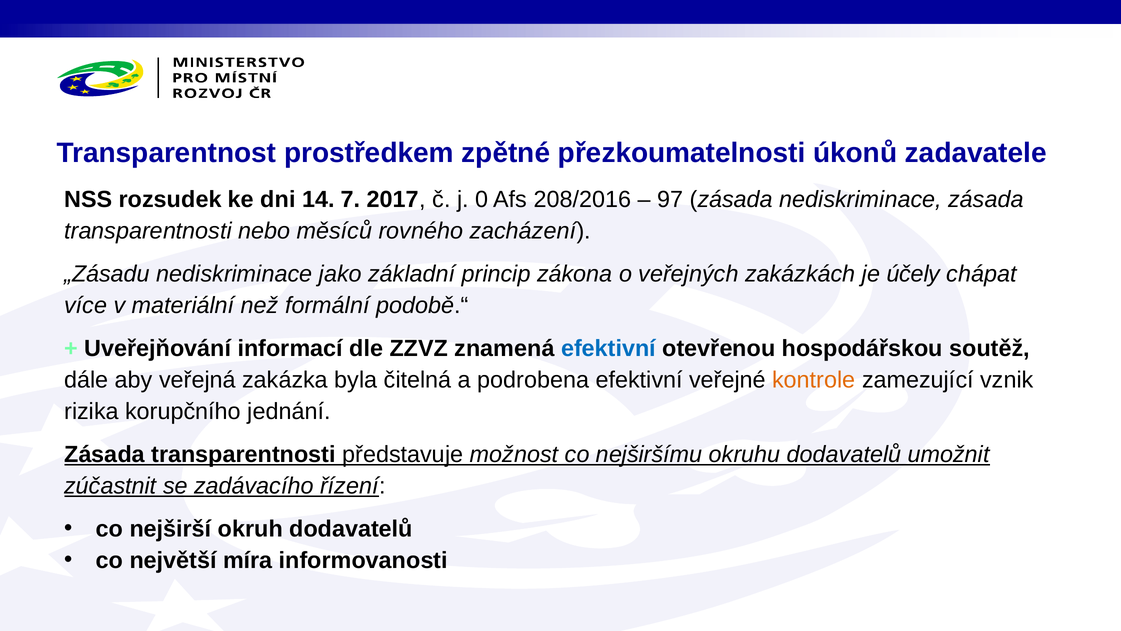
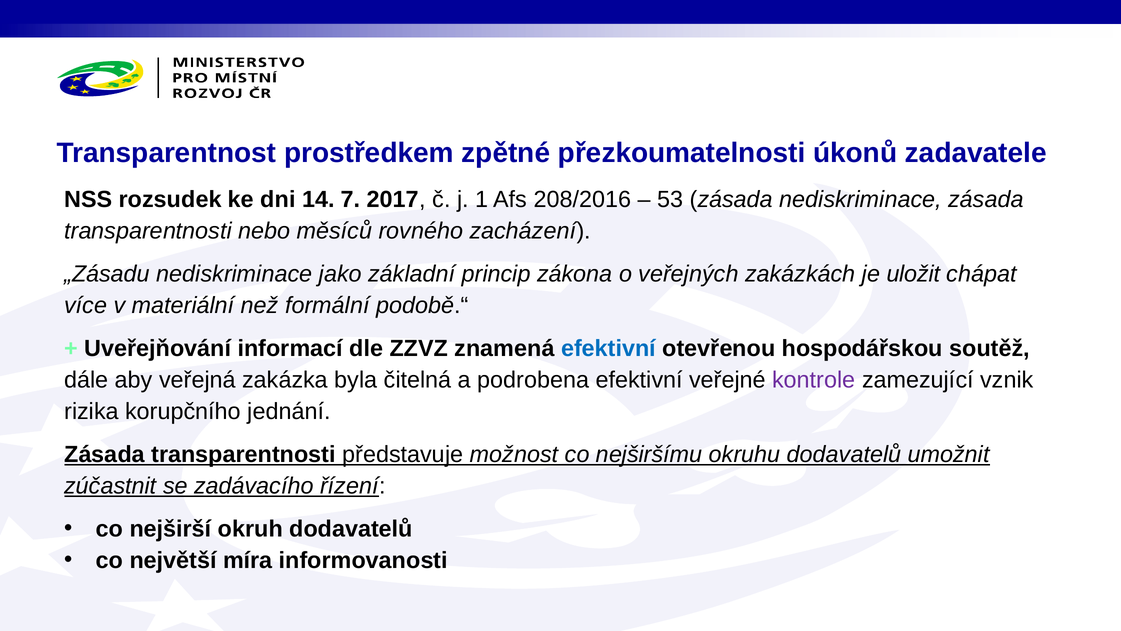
0: 0 -> 1 (482, 199)
97: 97 -> 53 (670, 199)
účely: účely -> uložit (913, 274)
kontrole colour: orange -> purple (814, 380)
